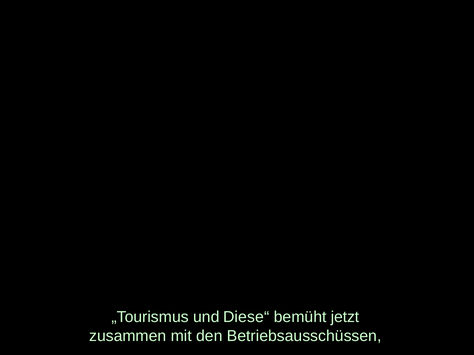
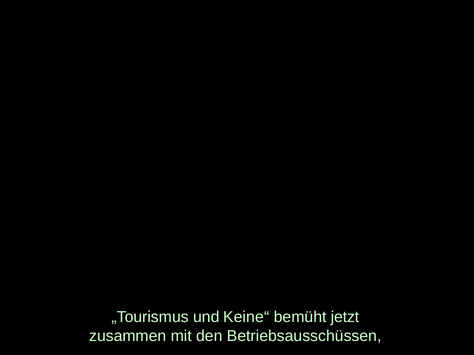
Diese“: Diese“ -> Keine“ (246, 317)
